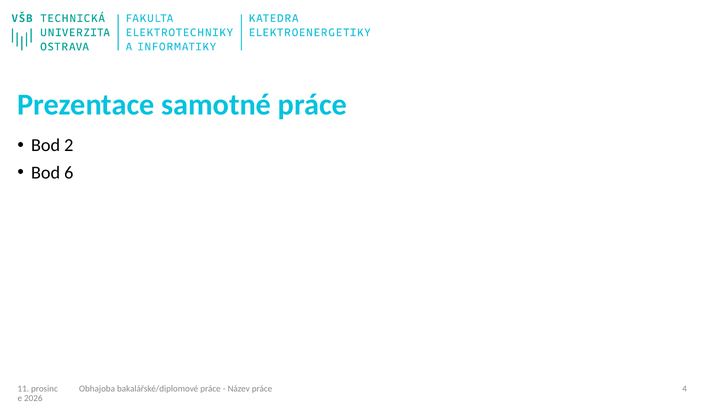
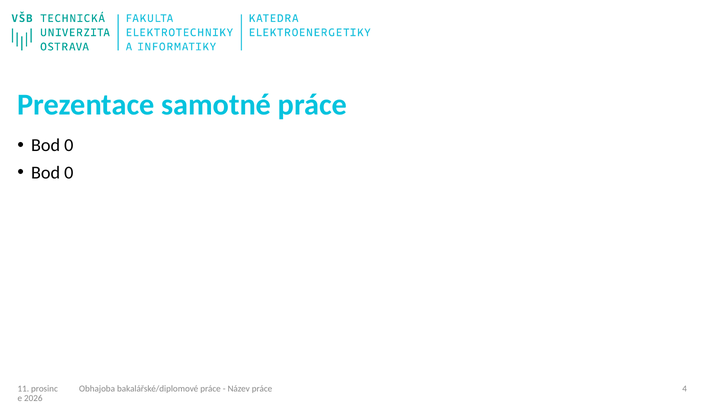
2: 2 -> 0 (69, 145)
6: 6 -> 0 (69, 173)
